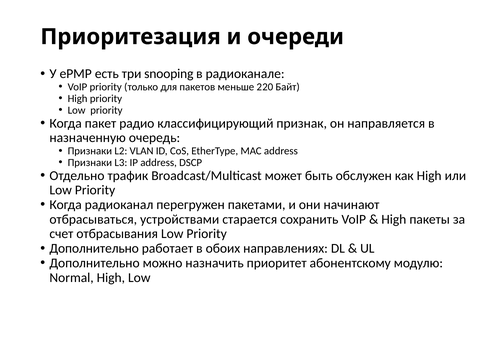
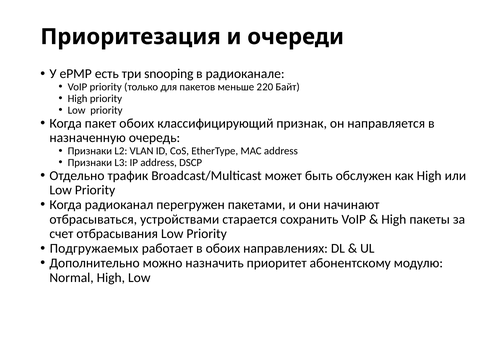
пакет радио: радио -> обоих (137, 123)
Дополнительно: Дополнительно -> Подгружаемых (94, 248)
